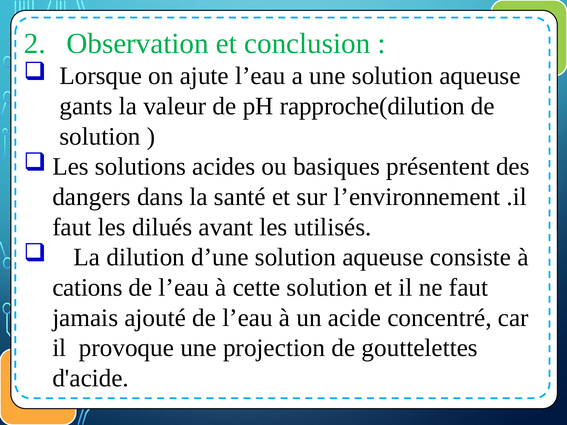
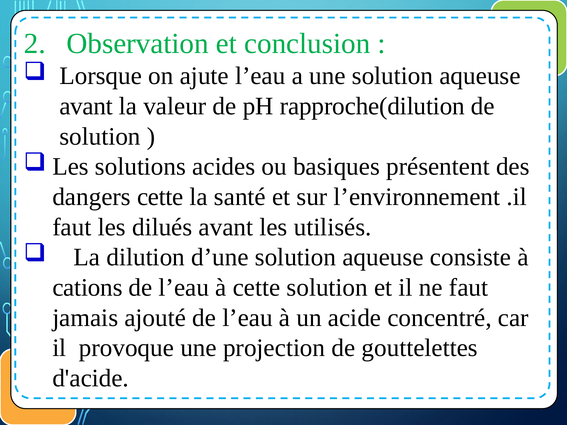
gants: gants -> avant (86, 106)
dangers dans: dans -> cette (160, 197)
